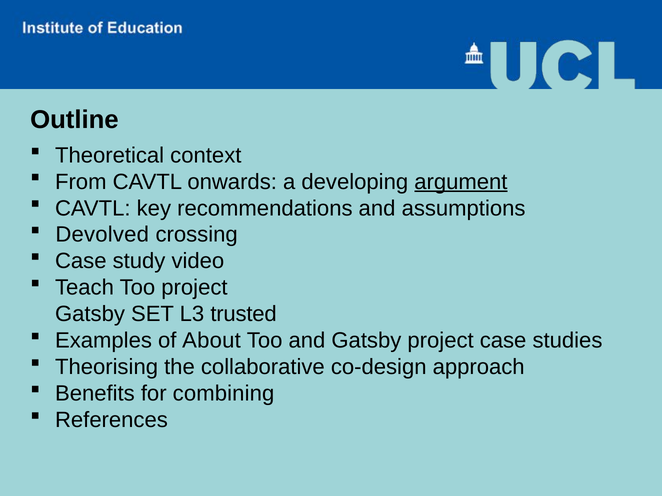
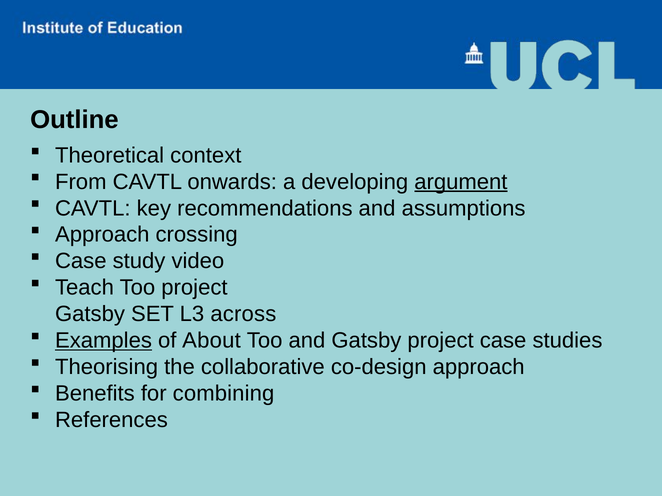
Devolved: Devolved -> Approach (102, 235)
trusted: trusted -> across (243, 314)
Examples underline: none -> present (104, 341)
